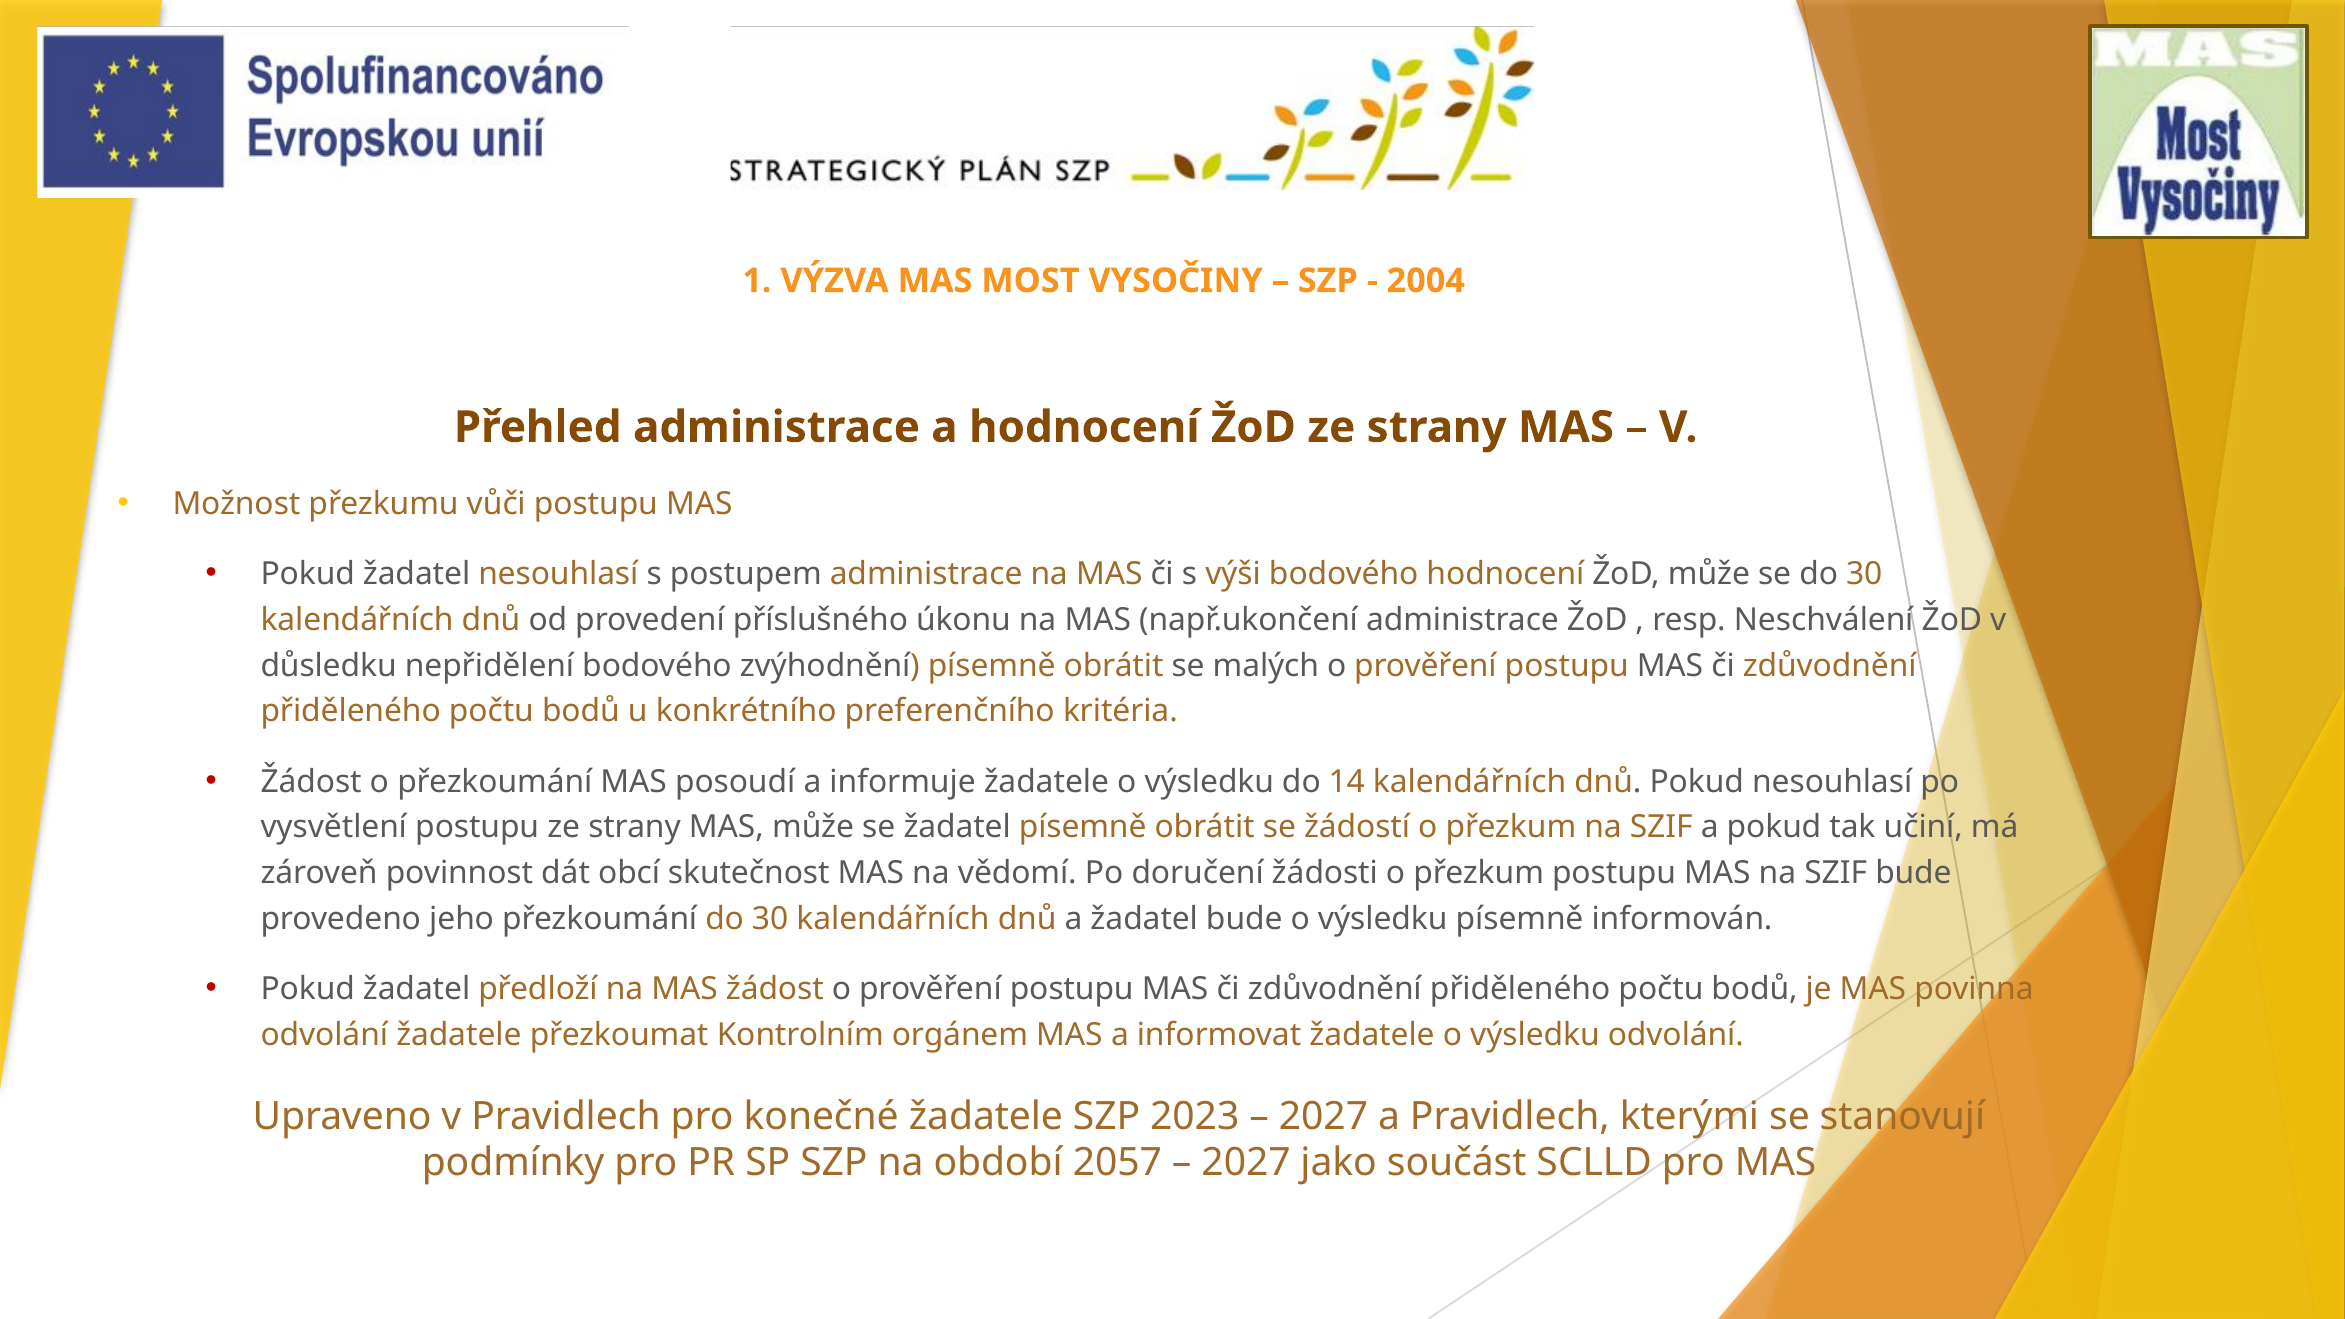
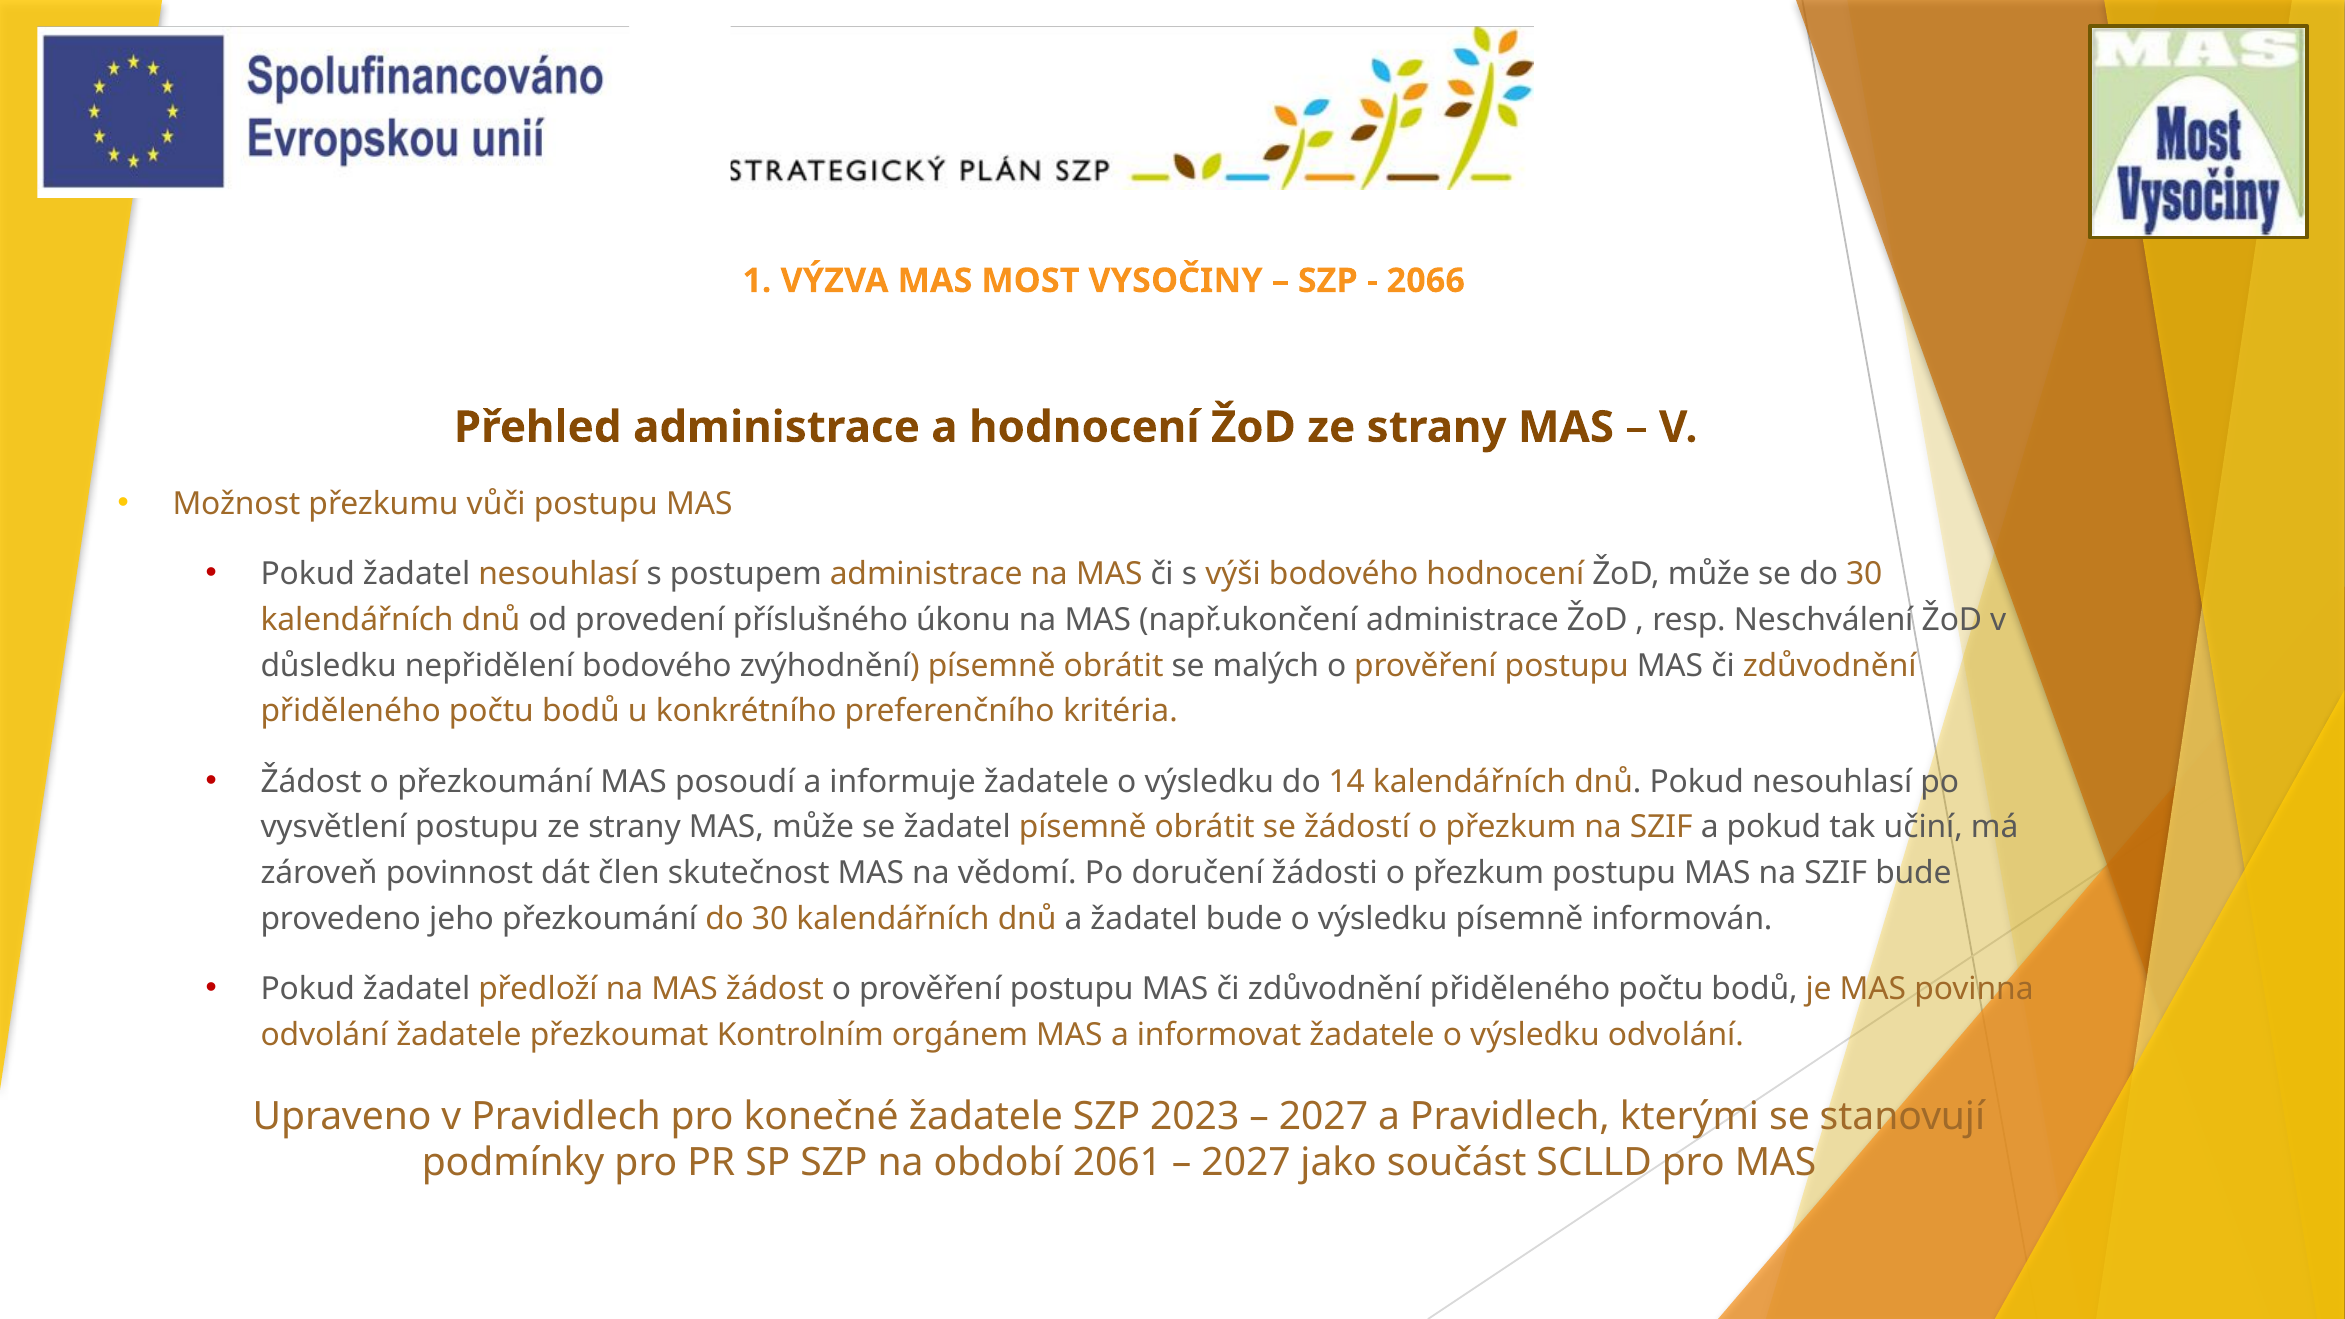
2004: 2004 -> 2066 (1426, 281)
obcí: obcí -> člen (629, 873)
2057: 2057 -> 2061 (1117, 1163)
